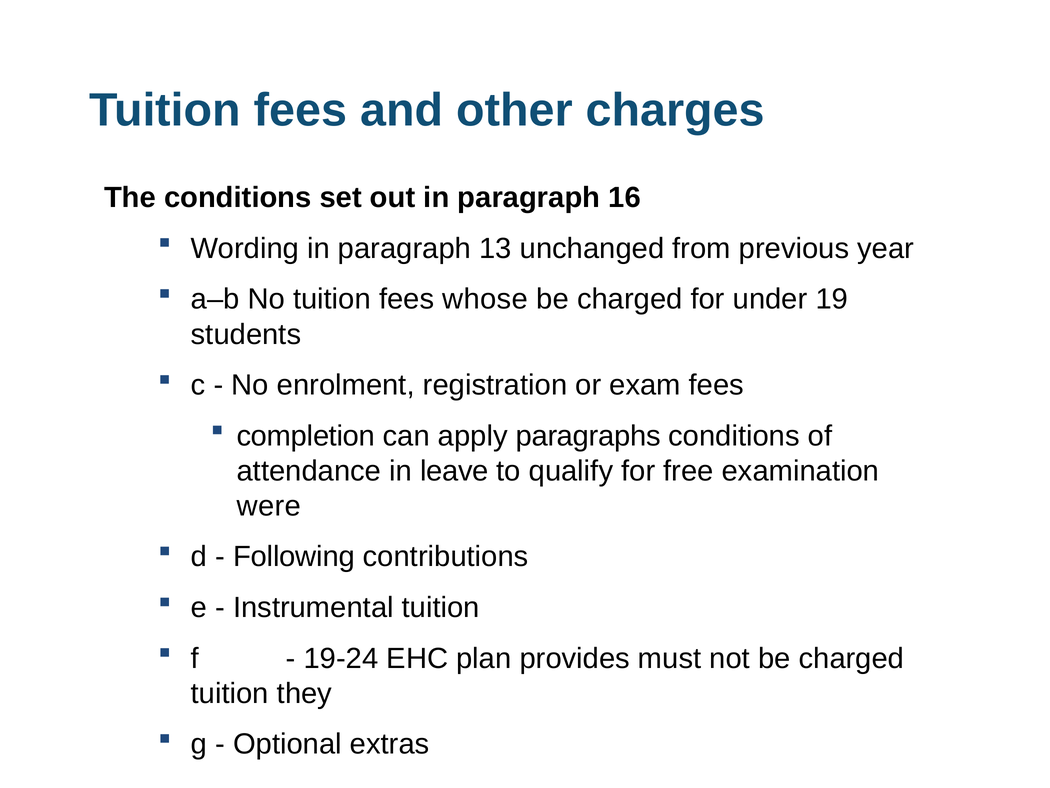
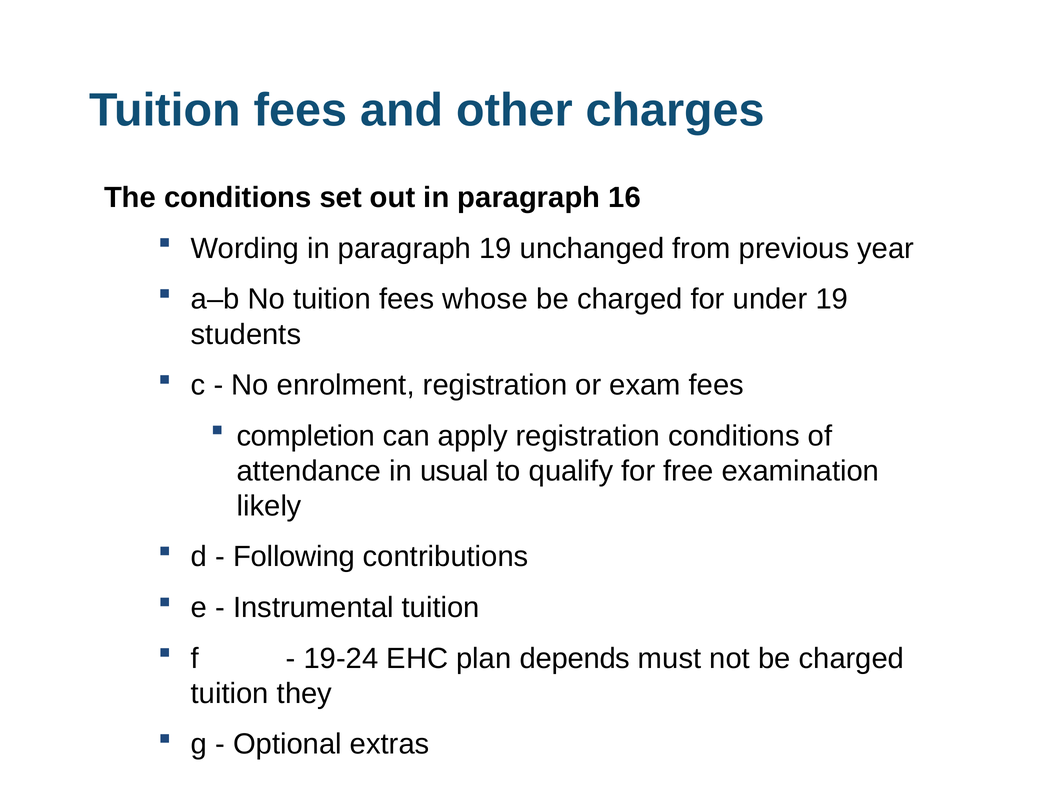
paragraph 13: 13 -> 19 (495, 248)
apply paragraphs: paragraphs -> registration (588, 436)
leave: leave -> usual (454, 471)
were: were -> likely (269, 506)
provides: provides -> depends (575, 658)
